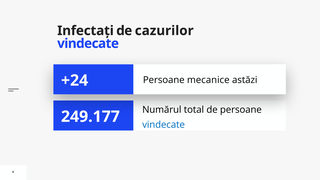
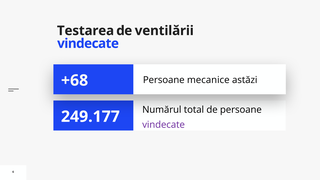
Infectați: Infectați -> Testarea (86, 31)
cazurilor: cazurilor -> ventilării (164, 31)
+24: +24 -> +68 (75, 80)
vindecate colour: blue -> purple (164, 125)
